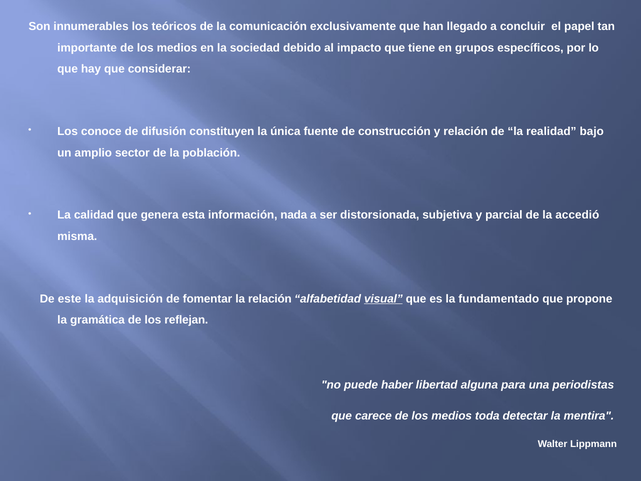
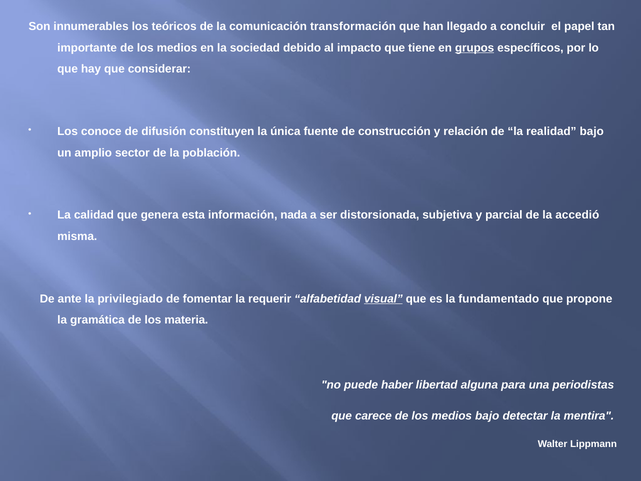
exclusivamente: exclusivamente -> transformación (353, 26)
grupos underline: none -> present (475, 48)
este: este -> ante (70, 299)
adquisición: adquisición -> privilegiado (130, 299)
la relación: relación -> requerir (270, 299)
reflejan: reflejan -> materia (186, 320)
medios toda: toda -> bajo (487, 416)
